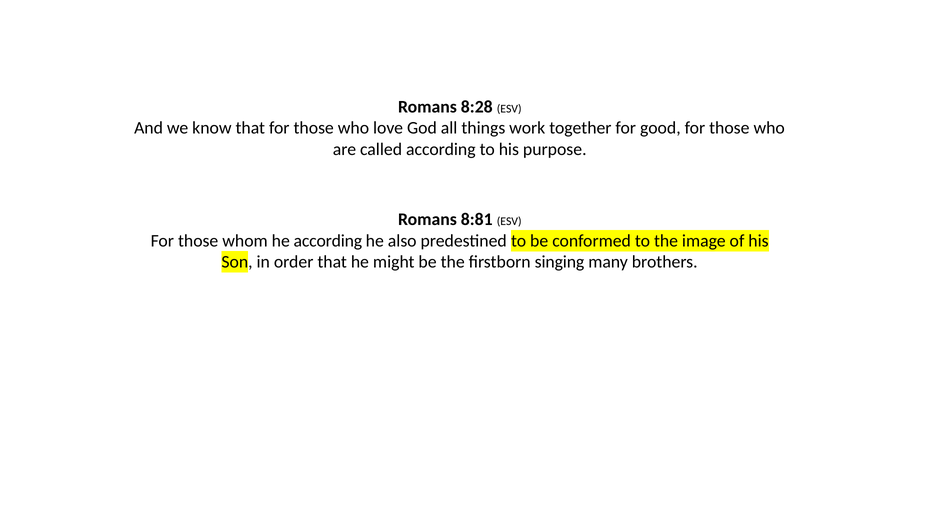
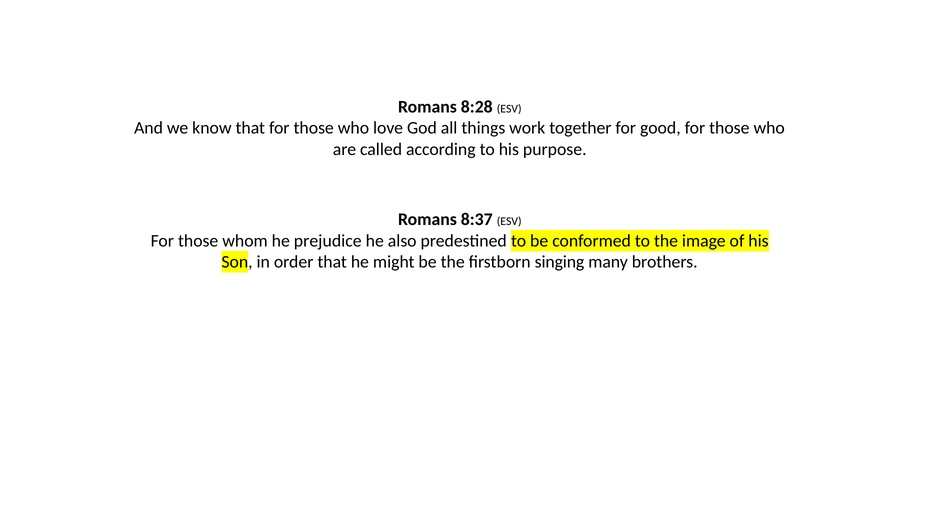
8:81: 8:81 -> 8:37 (477, 220)
he according: according -> prejudice (328, 241)
